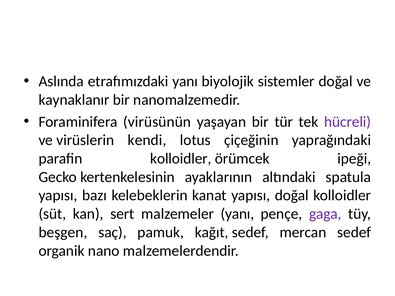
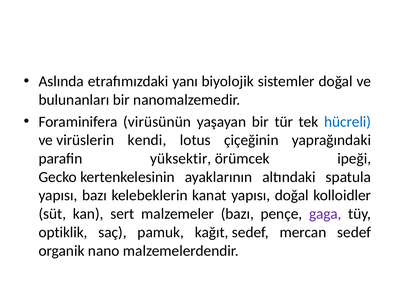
kaynaklanır: kaynaklanır -> bulunanları (74, 100)
hücreli colour: purple -> blue (348, 122)
parafin kolloidler: kolloidler -> yüksektir (181, 159)
malzemeler yanı: yanı -> bazı (237, 214)
beşgen: beşgen -> optiklik (63, 232)
